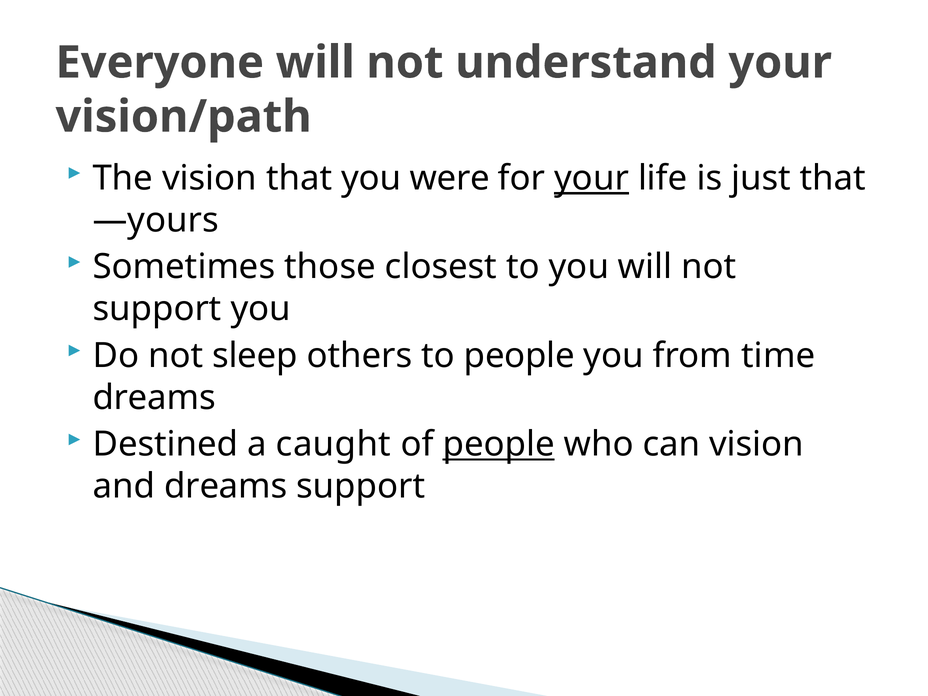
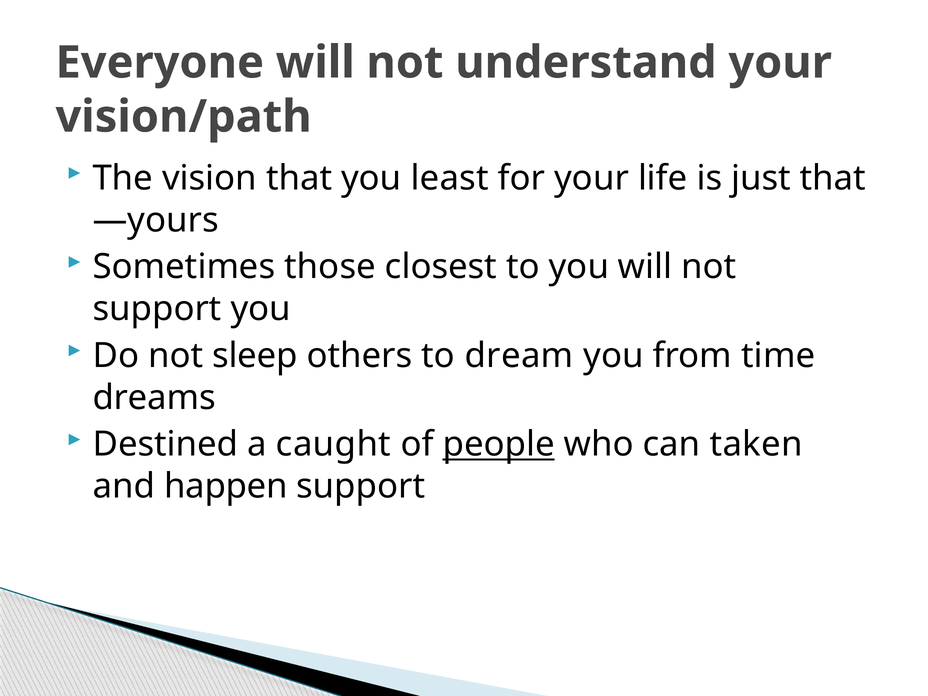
were: were -> least (450, 178)
your underline: present -> none (592, 178)
to people: people -> dream (519, 356)
can vision: vision -> taken (756, 444)
and dreams: dreams -> happen (226, 486)
